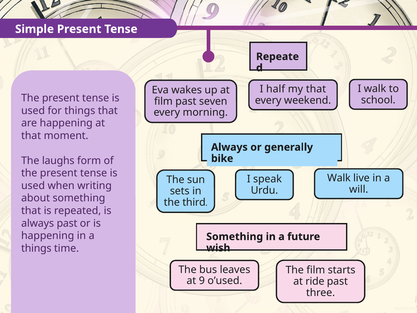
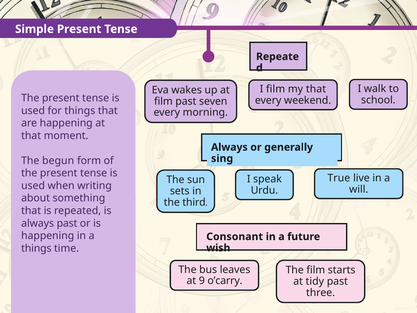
I half: half -> film (276, 89)
bike: bike -> sing (222, 158)
laughs: laughs -> begun (58, 161)
Walk: Walk -> True (339, 178)
Something: Something -> Consonant (235, 236)
o’used: o’used -> o’carry (225, 281)
ride: ride -> tidy (315, 281)
